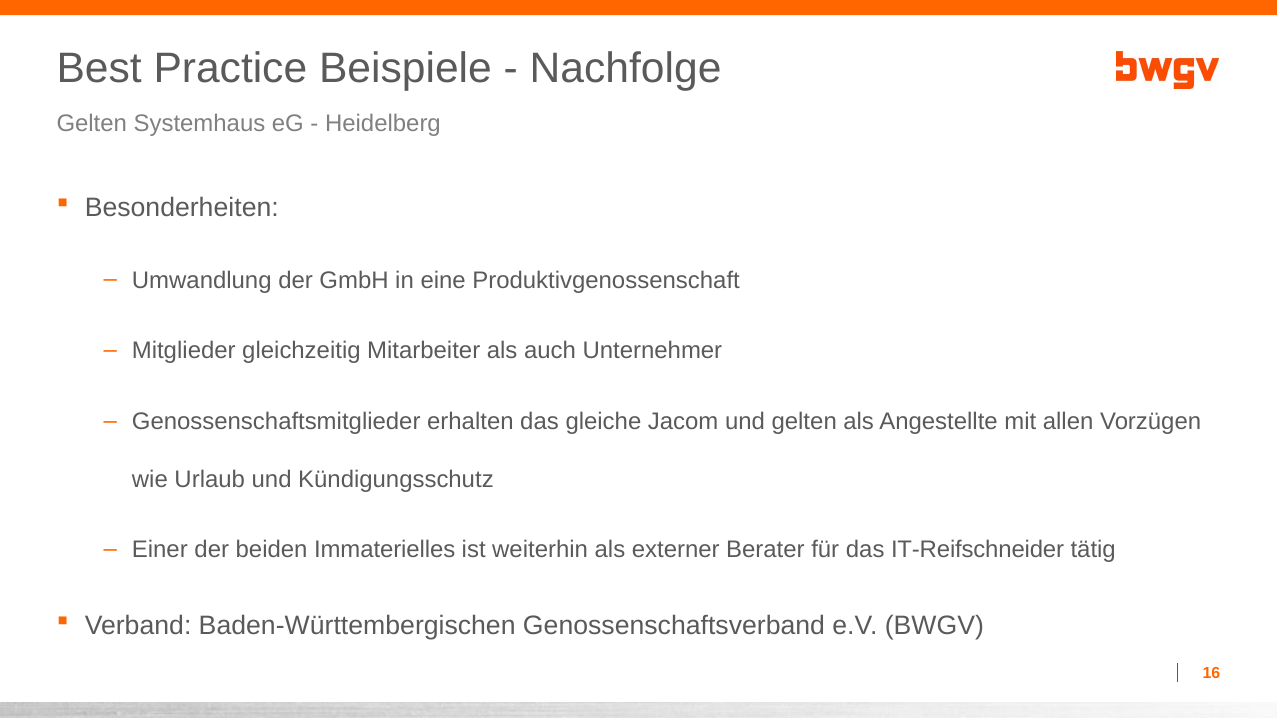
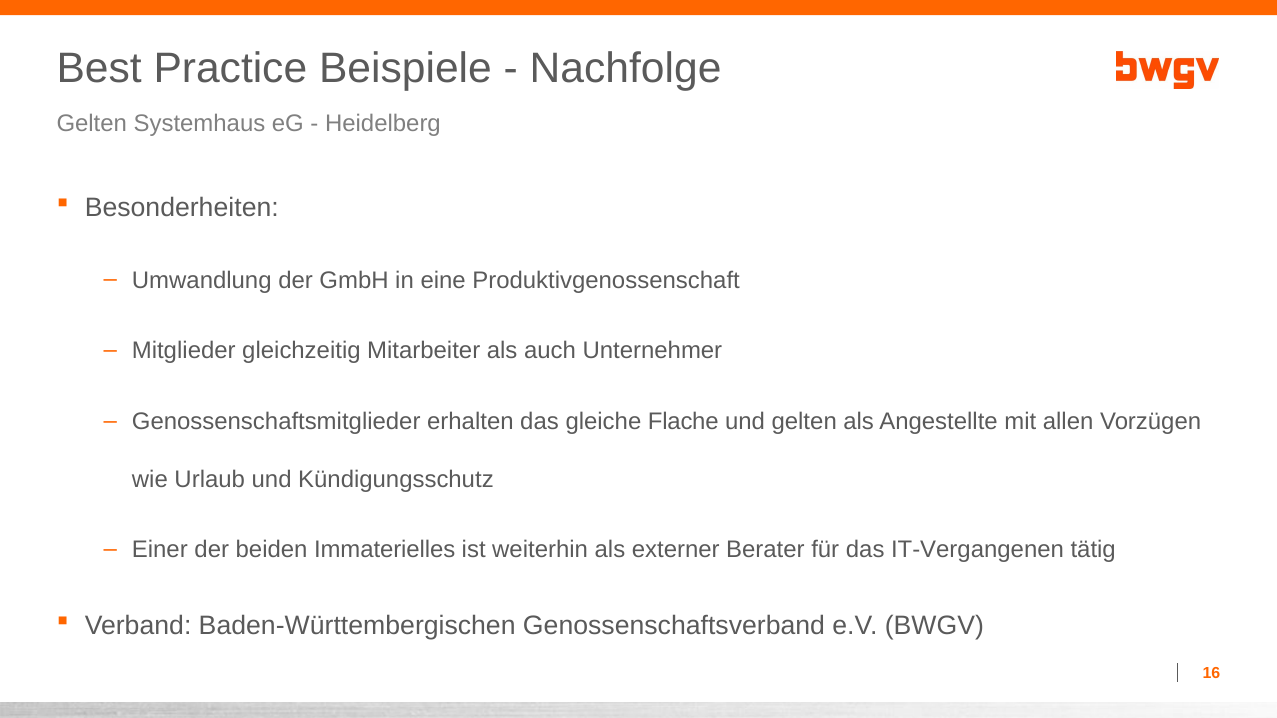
Jacom: Jacom -> Flache (683, 422)
IT-Reifschneider: IT-Reifschneider -> IT-Vergangenen (977, 550)
